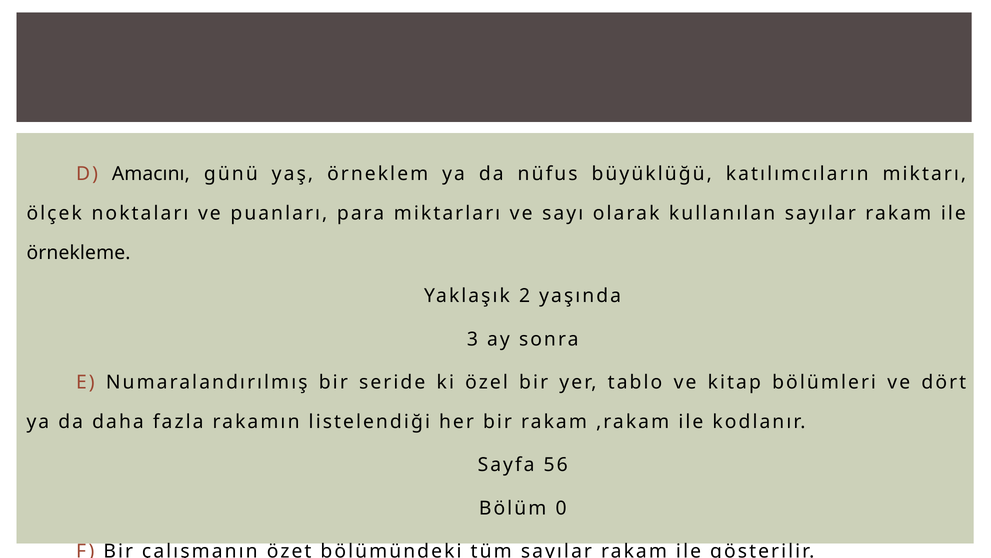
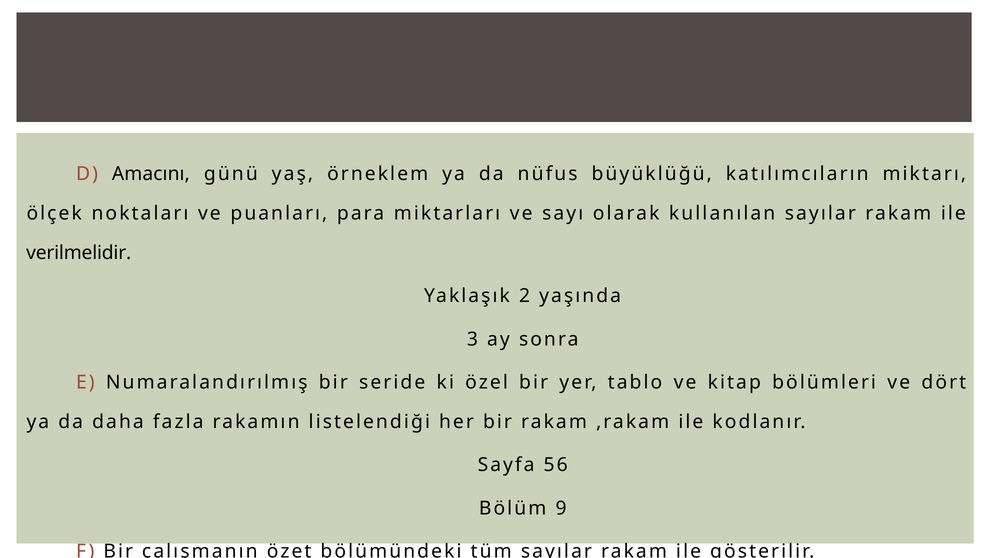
örnekleme: örnekleme -> verilmelidir (79, 252)
0: 0 -> 9 (561, 508)
